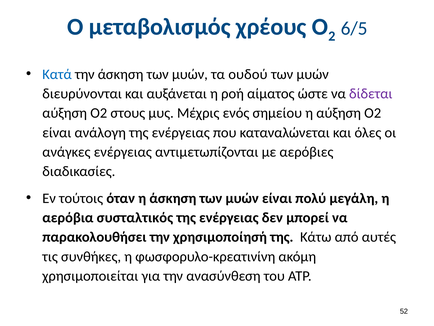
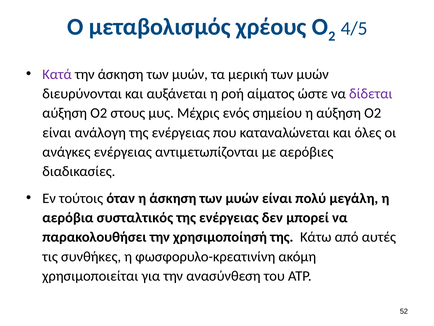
6/5: 6/5 -> 4/5 (354, 28)
Κατά colour: blue -> purple (57, 74)
ουδού: ουδού -> μερική (248, 74)
